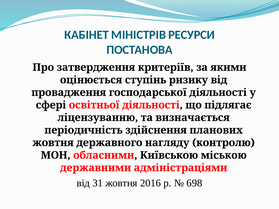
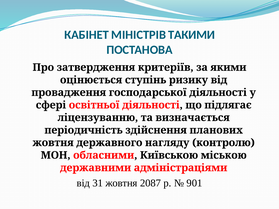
РЕСУРСИ: РЕСУРСИ -> ТАКИМИ (192, 35)
2016: 2016 -> 2087 (150, 183)
698: 698 -> 901 (194, 183)
